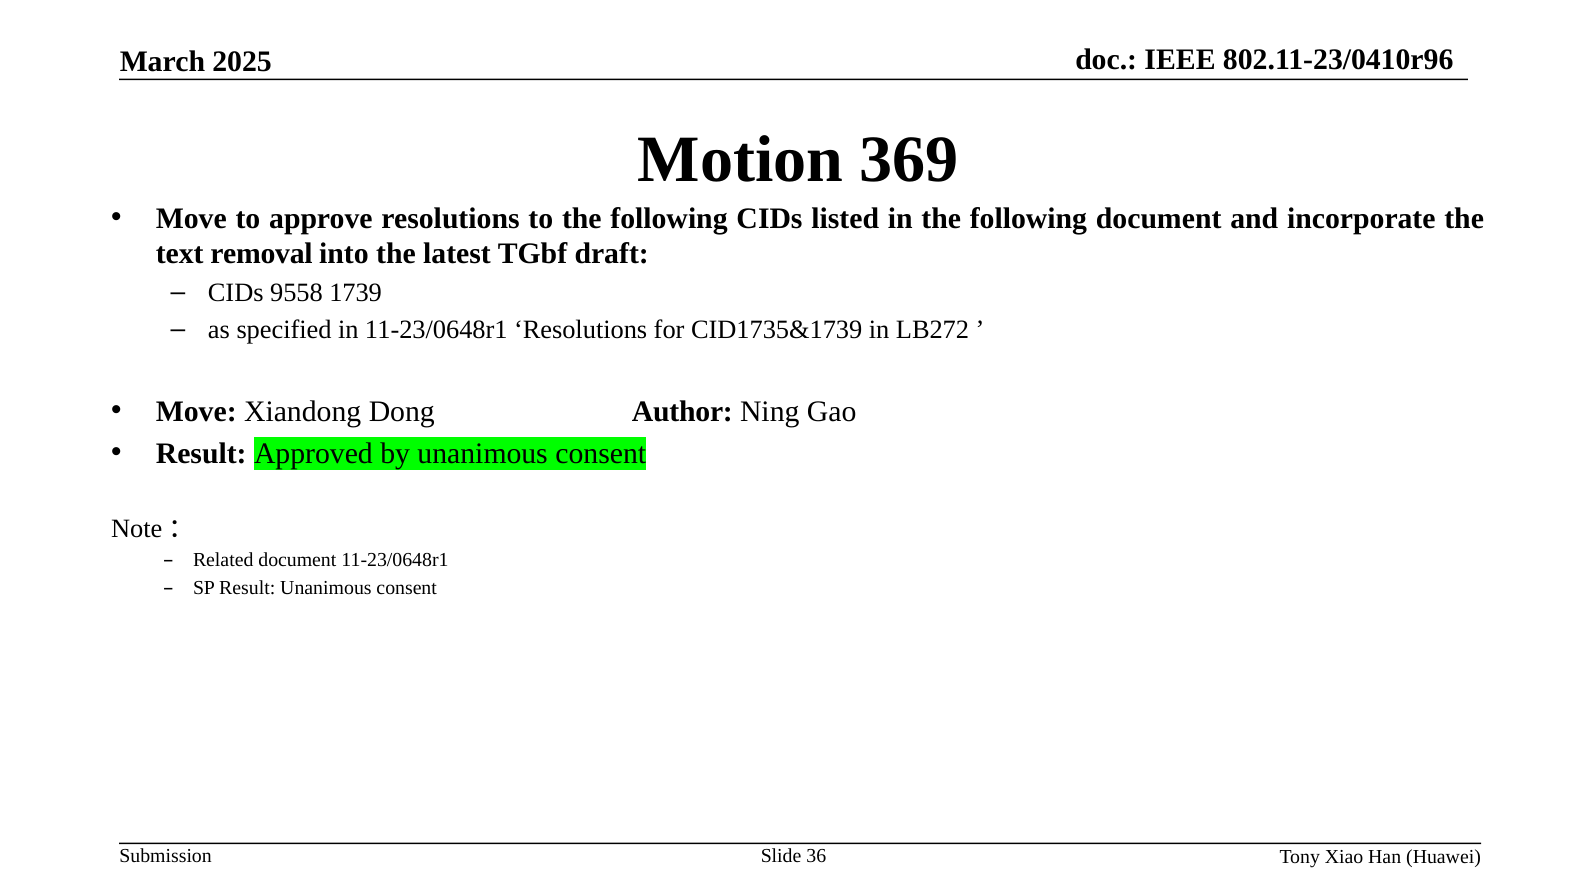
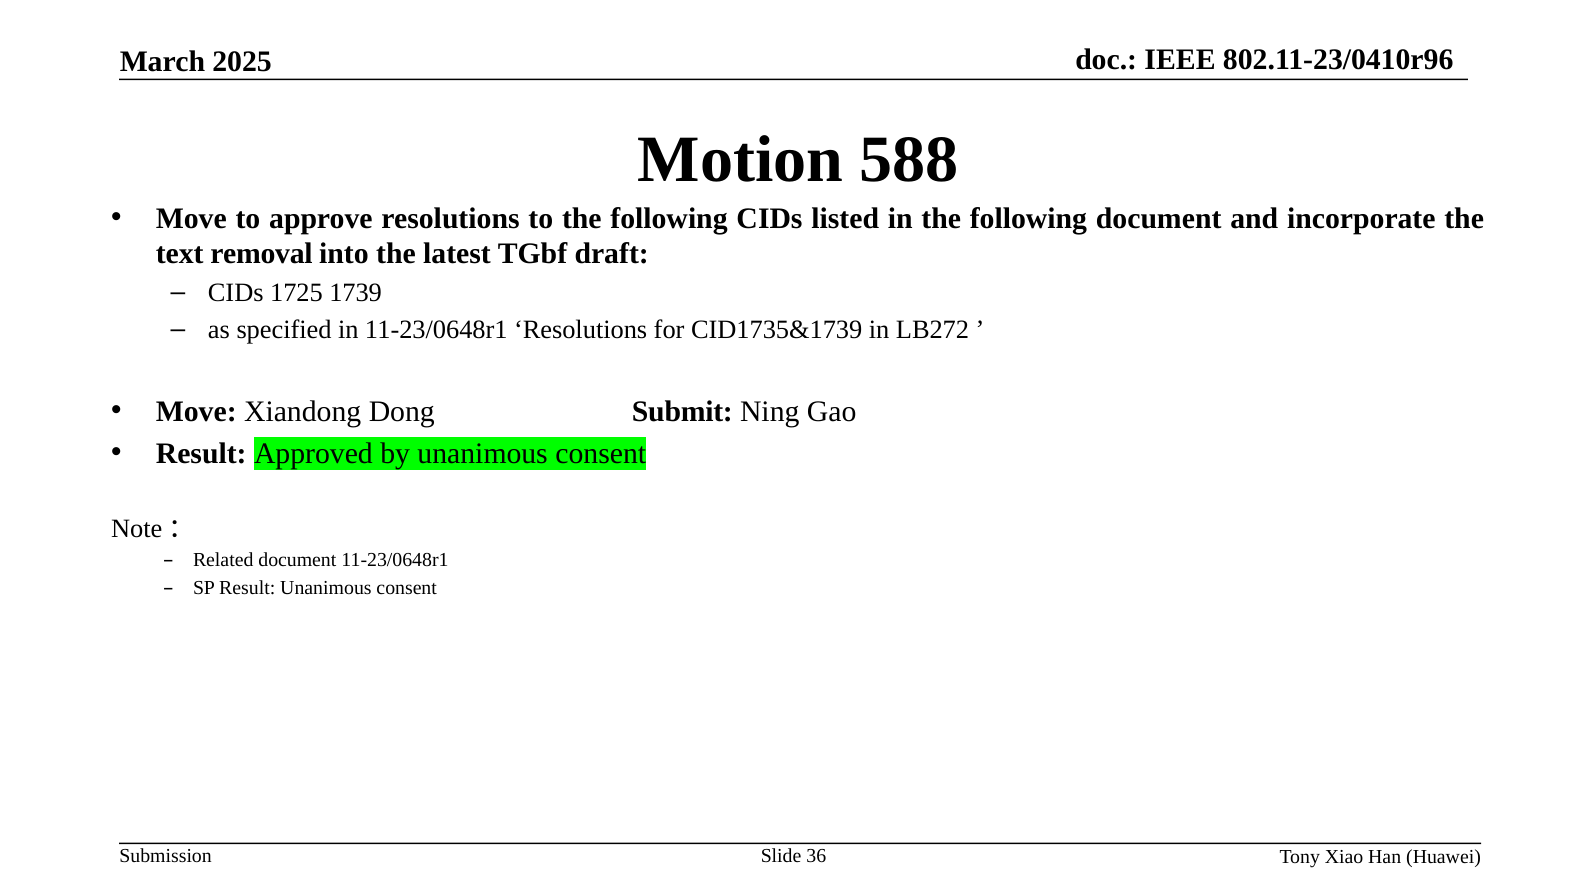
369: 369 -> 588 (909, 159)
9558: 9558 -> 1725 (296, 293)
Author: Author -> Submit (682, 411)
